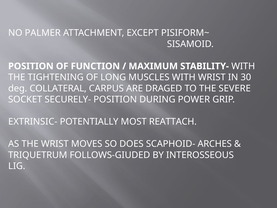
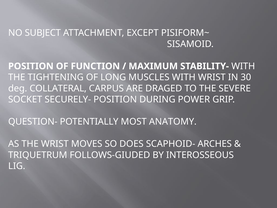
PALMER: PALMER -> SUBJECT (43, 33)
EXTRINSIC-: EXTRINSIC- -> QUESTION- (33, 122)
REATTACH: REATTACH -> ANATOMY (173, 122)
